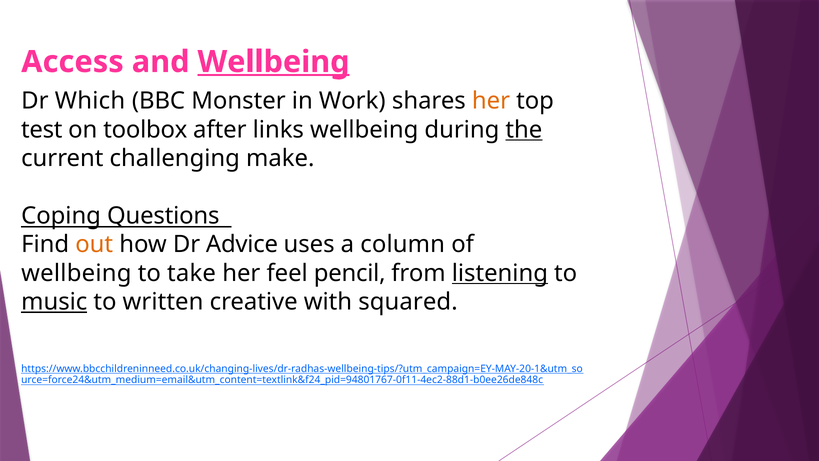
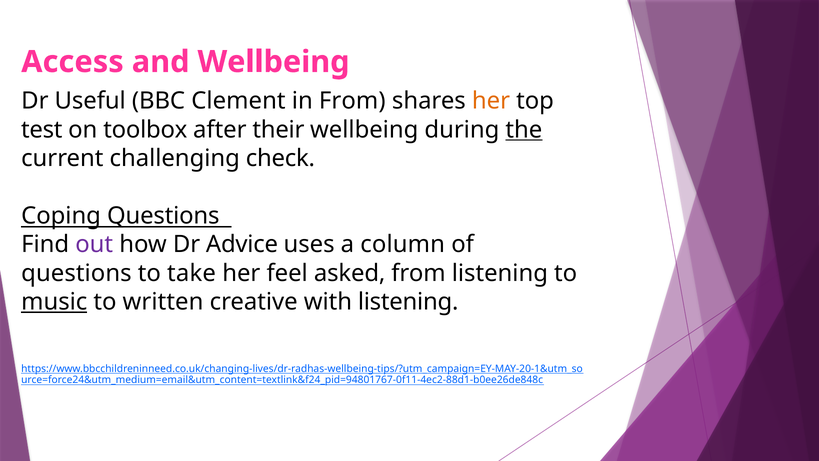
Wellbeing underline: present -> none (274, 62)
Which: Which -> Useful (90, 101)
Monster: Monster -> Clement (238, 101)
in Work: Work -> From (352, 101)
links: links -> their (278, 130)
make: make -> check (280, 158)
out colour: orange -> purple (94, 244)
wellbeing: wellbeing -> questions (76, 273)
pencil: pencil -> asked (350, 273)
listening underline: present -> none (500, 273)
with squared: squared -> listening (408, 302)
